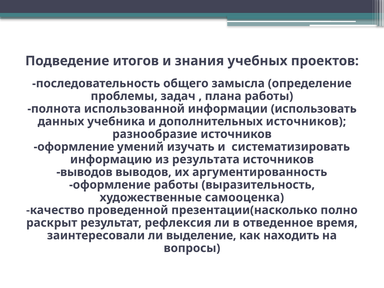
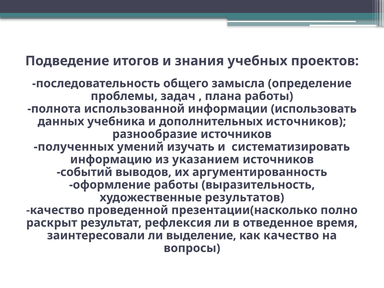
оформление: оформление -> полученных (74, 147)
результата: результата -> указанием (206, 159)
выводов: выводов -> событий (84, 172)
самооценка: самооценка -> результатов (245, 197)
как находить: находить -> качество (291, 235)
